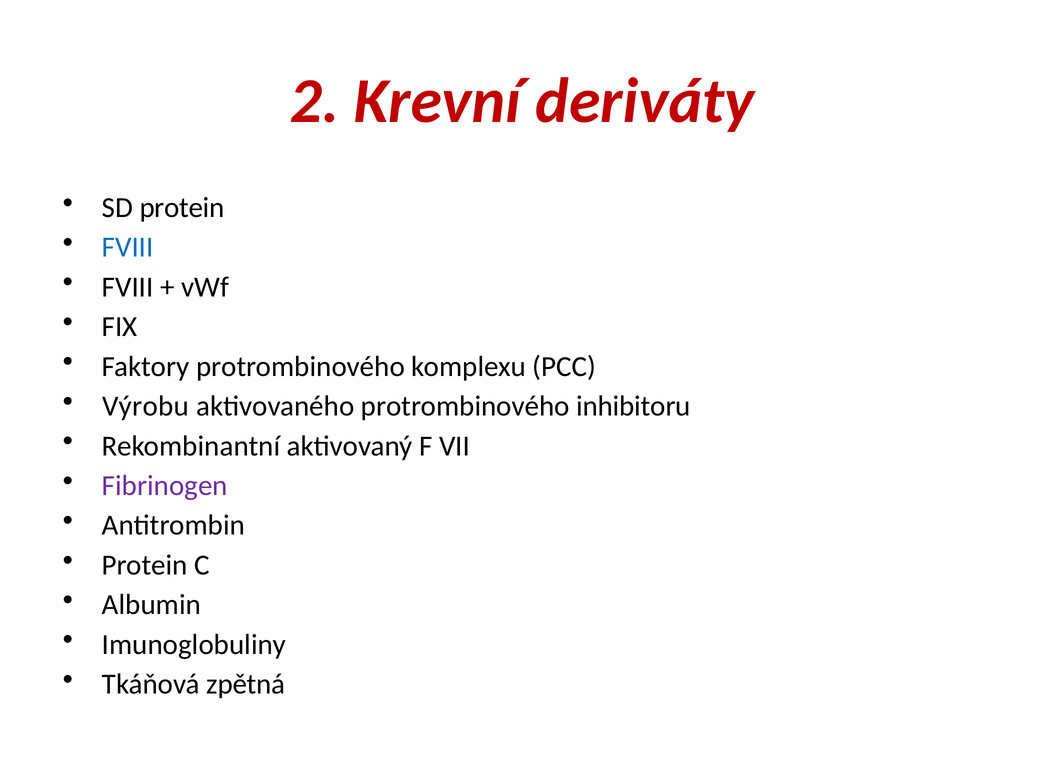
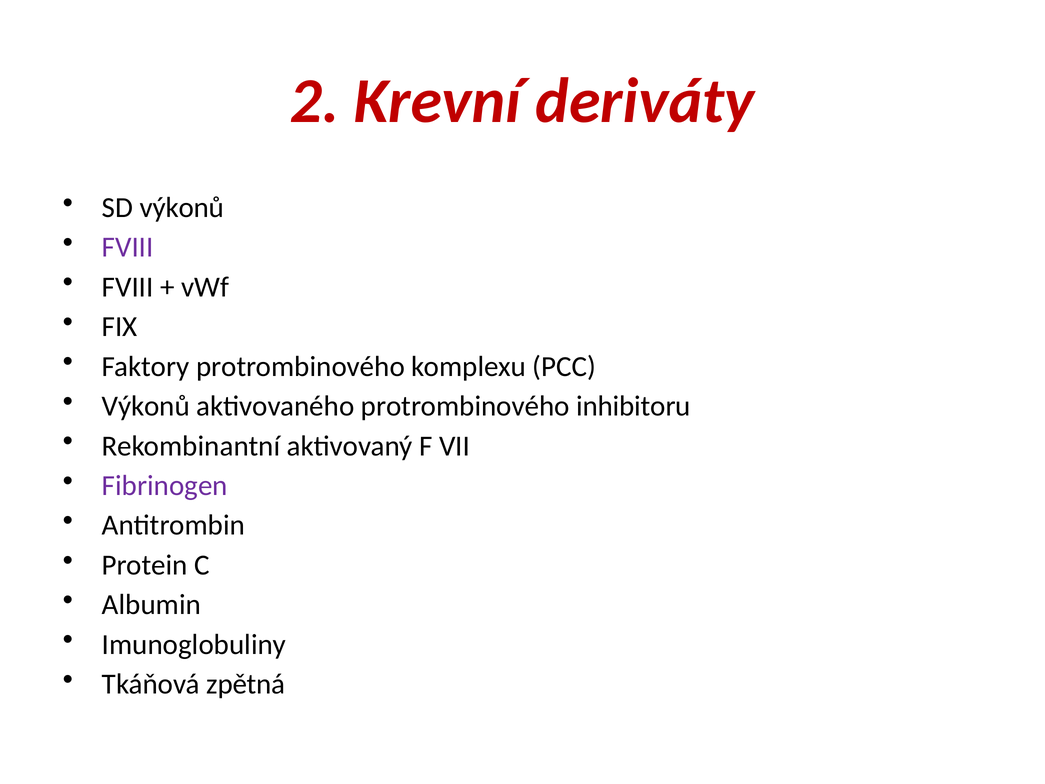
SD protein: protein -> výkonů (182, 208)
FVIII colour: blue -> purple (128, 247)
Výrobu: Výrobu -> Výkonů (146, 406)
